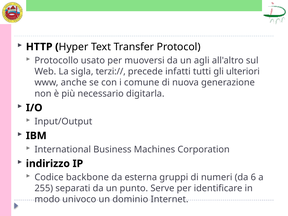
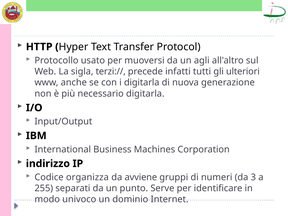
i comune: comune -> digitarla (142, 83)
backbone: backbone -> organizza (87, 177)
esterna: esterna -> avviene (141, 177)
6: 6 -> 3 (253, 177)
